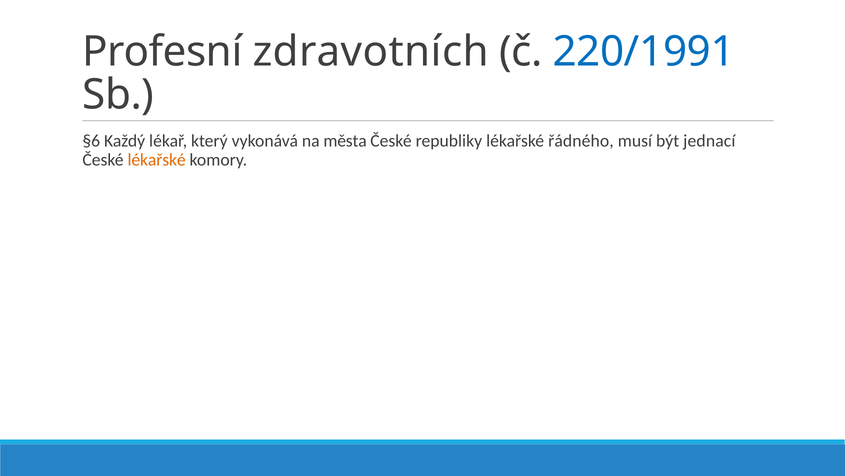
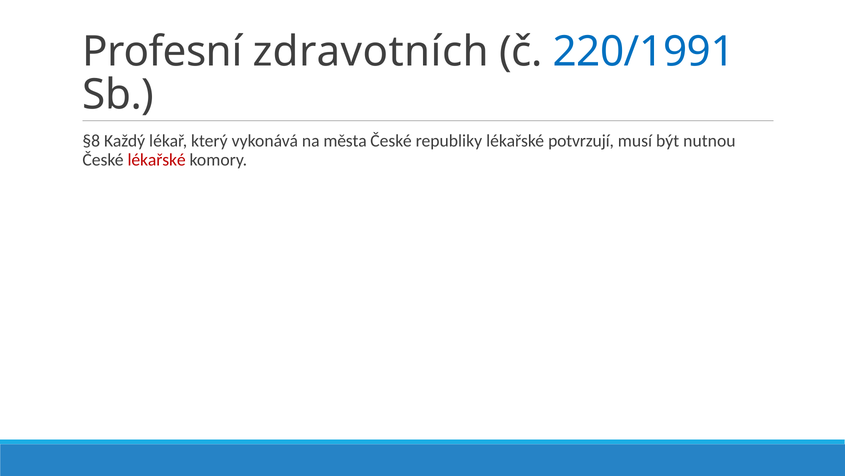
§6: §6 -> §8 (91, 140)
řádného: řádného -> potvrzují (581, 140)
jednací: jednací -> nutnou (709, 140)
lékařské colour: orange -> red (157, 160)
